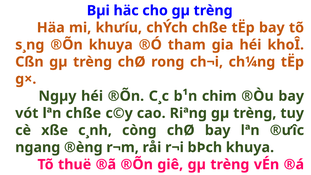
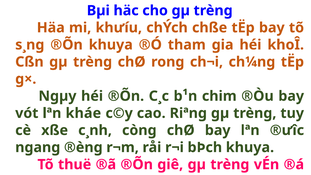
lªn chße: chße -> kháe (83, 113)
